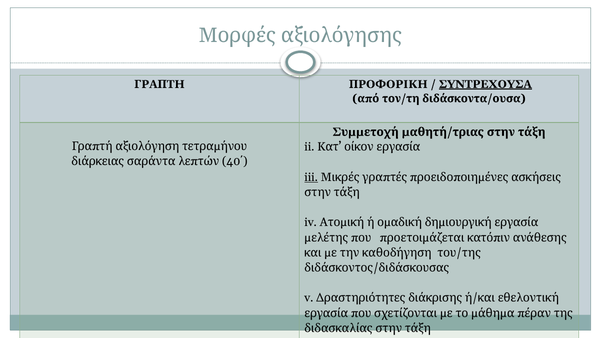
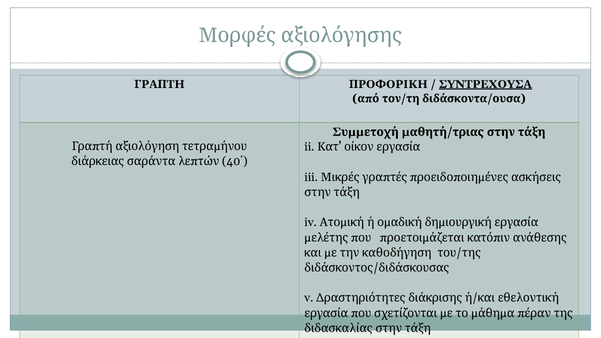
iii underline: present -> none (311, 177)
